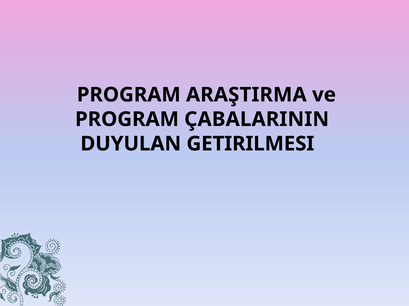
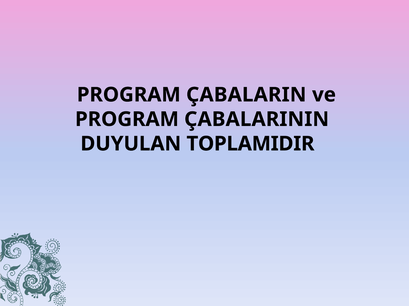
ARAŞTIRMA: ARAŞTIRMA -> ÇABALARIN (246, 95)
GETIRILMESI: GETIRILMESI -> TOPLAMIDIR (250, 144)
